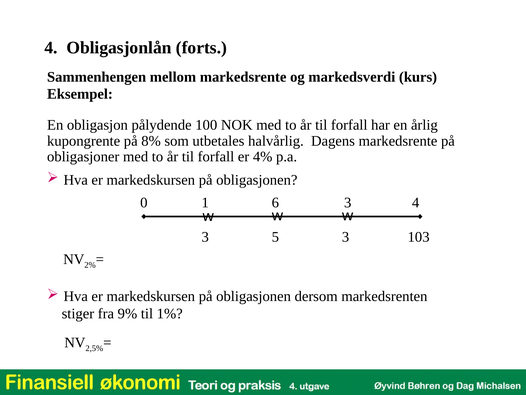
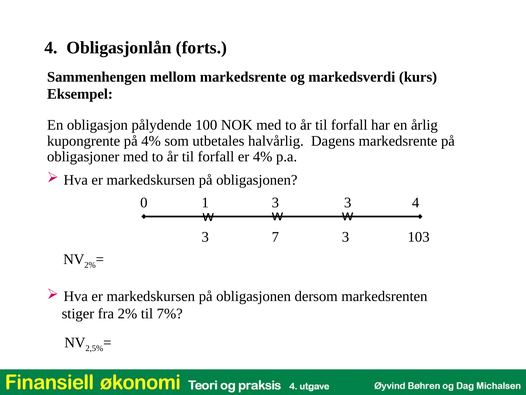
på 8%: 8% -> 4% (151, 141)
1 6: 6 -> 3 (275, 202)
5: 5 -> 7 (275, 237)
fra 9%: 9% -> 2% (127, 313)
1%: 1% -> 7% (170, 313)
